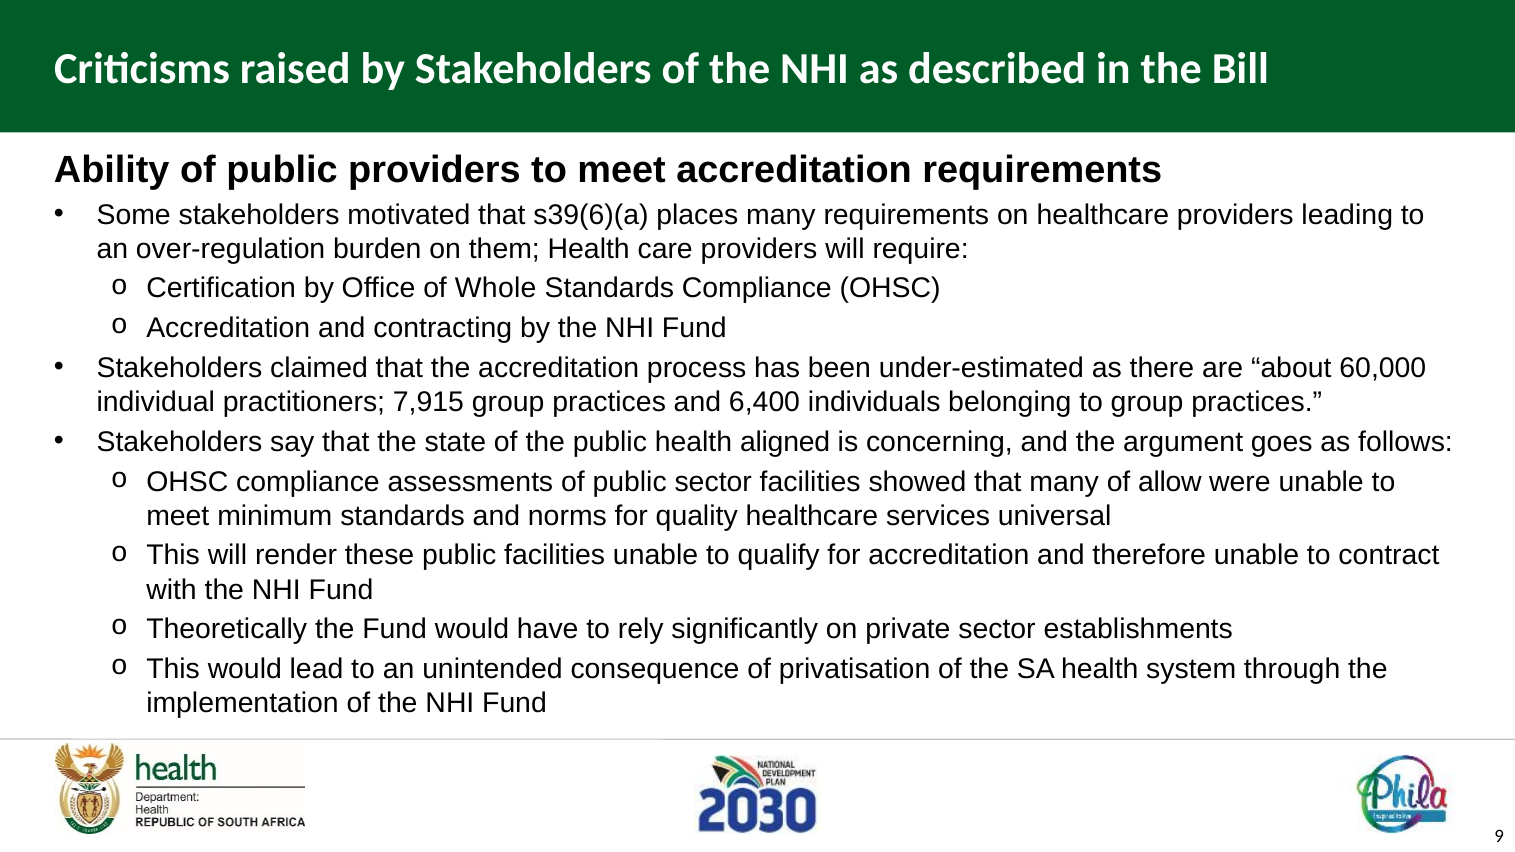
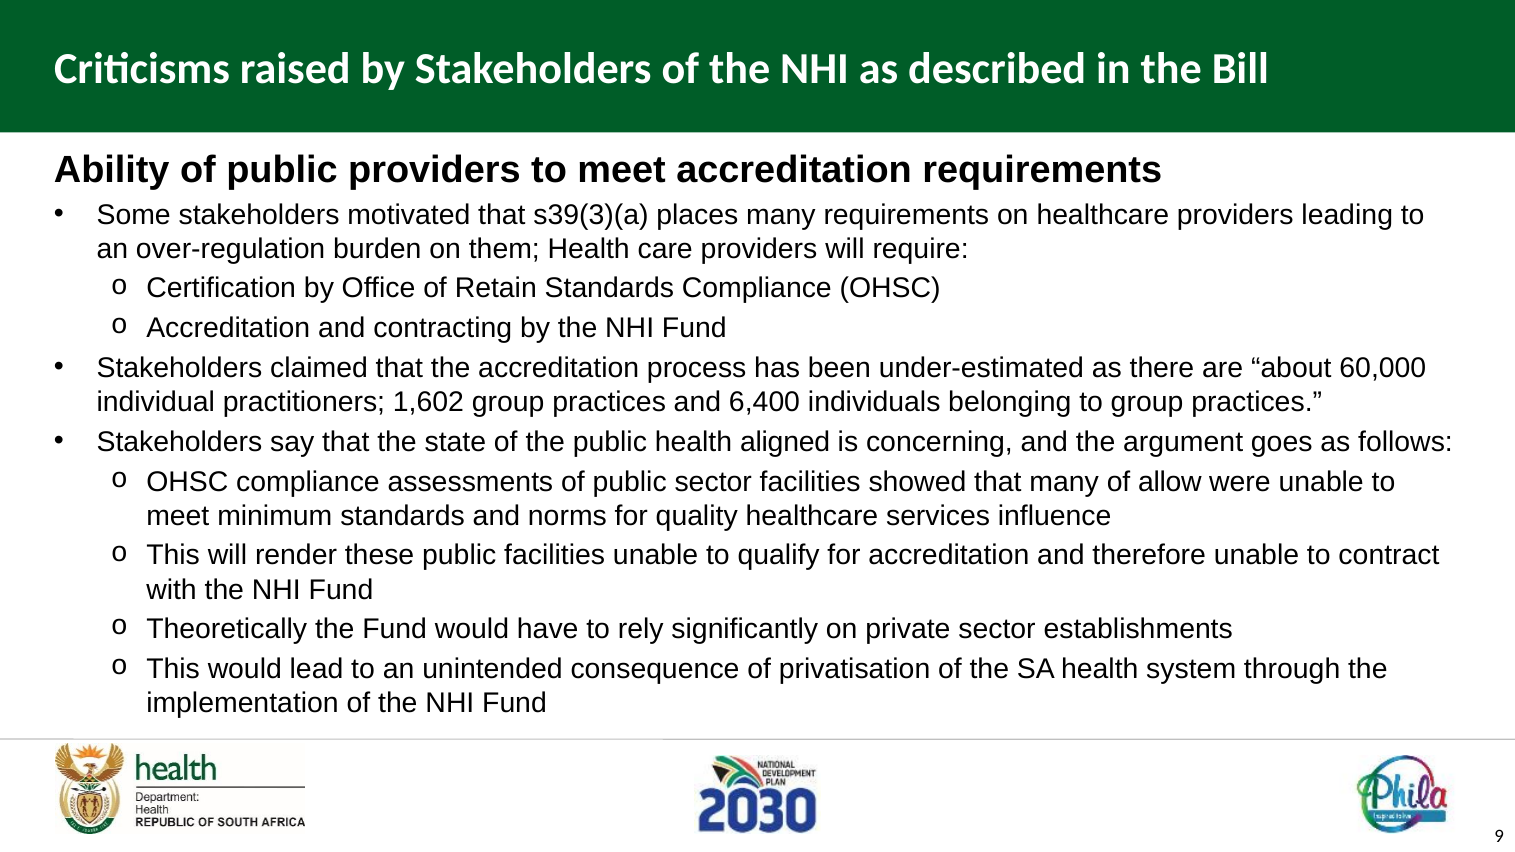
s39(6)(a: s39(6)(a -> s39(3)(a (591, 215)
Whole: Whole -> Retain (496, 289)
7,915: 7,915 -> 1,602 (428, 402)
universal: universal -> influence (1055, 516)
